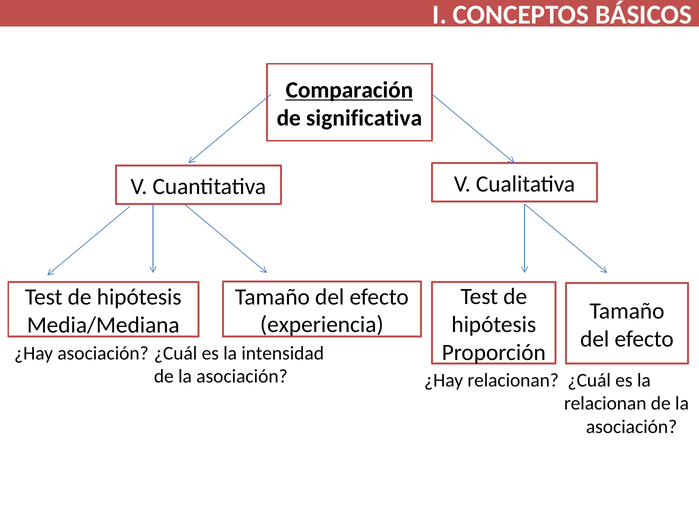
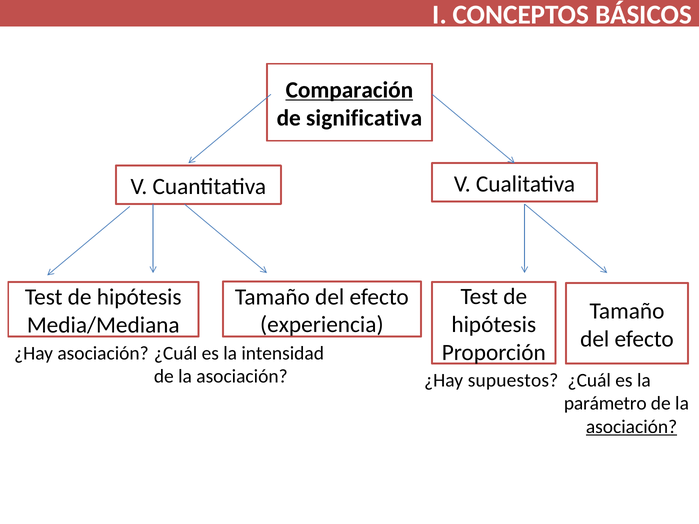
¿Hay relacionan: relacionan -> supuestos (513, 380)
relacionan: relacionan -> parámetro (605, 404)
asociación underline: none -> present (632, 427)
